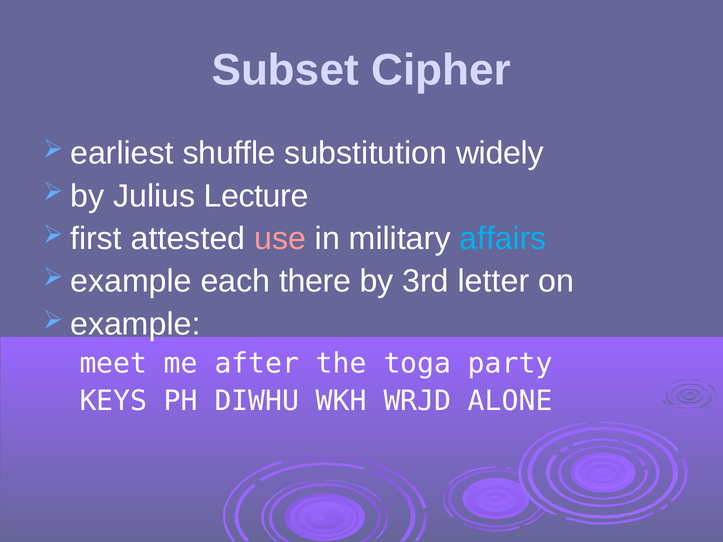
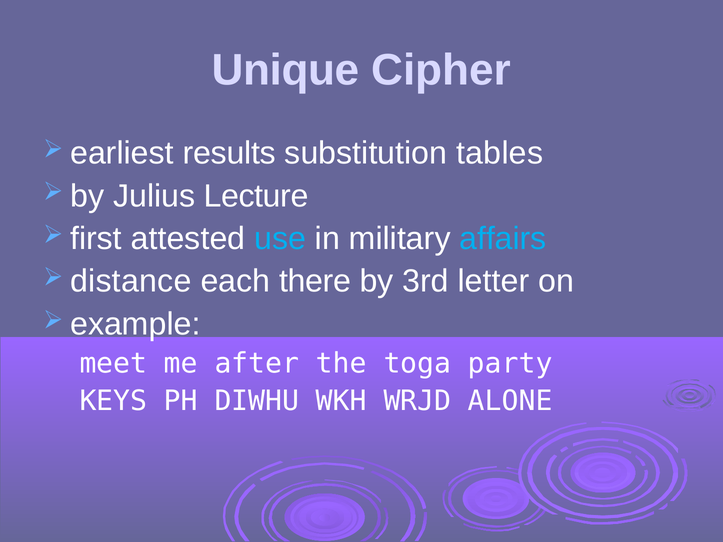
Subset: Subset -> Unique (285, 70)
shuffle: shuffle -> results (229, 153)
widely: widely -> tables (500, 153)
use colour: pink -> light blue (280, 239)
example: example -> distance (131, 282)
